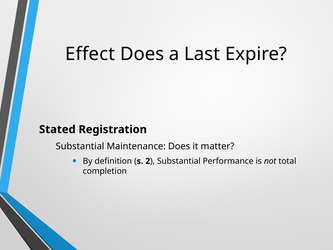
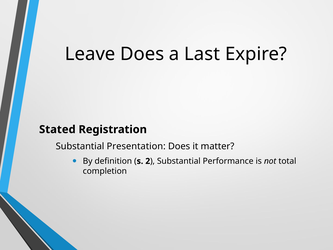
Effect: Effect -> Leave (90, 54)
Maintenance: Maintenance -> Presentation (136, 146)
